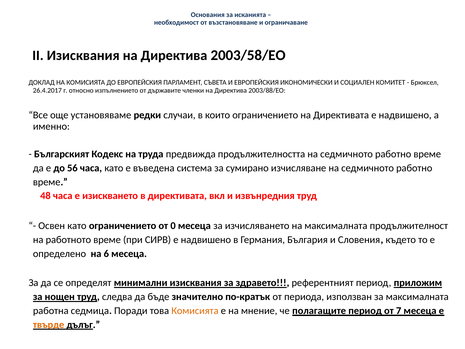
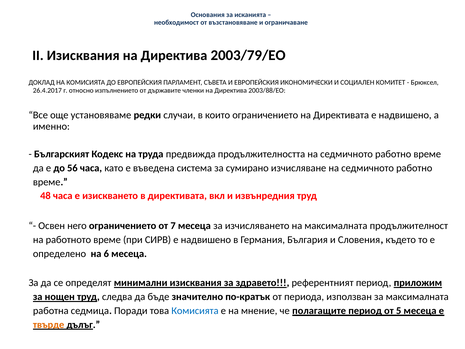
2003/58/ЕО: 2003/58/ЕО -> 2003/79/ЕО (248, 55)
Освен като: като -> него (77, 226)
0: 0 -> 7 (173, 226)
Комисията colour: orange -> blue (195, 311)
7: 7 -> 5 (399, 311)
